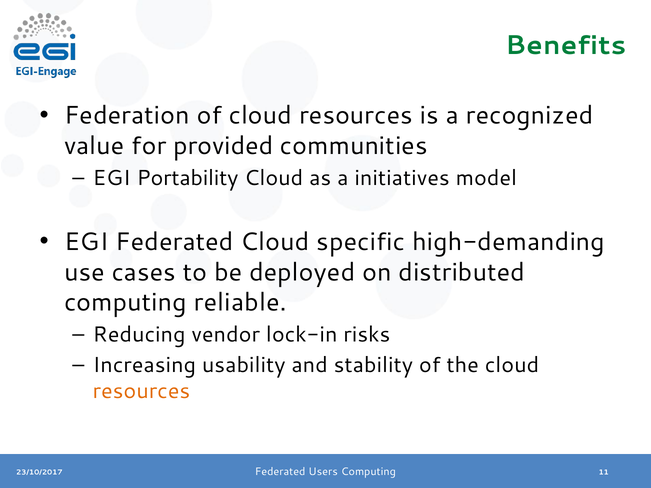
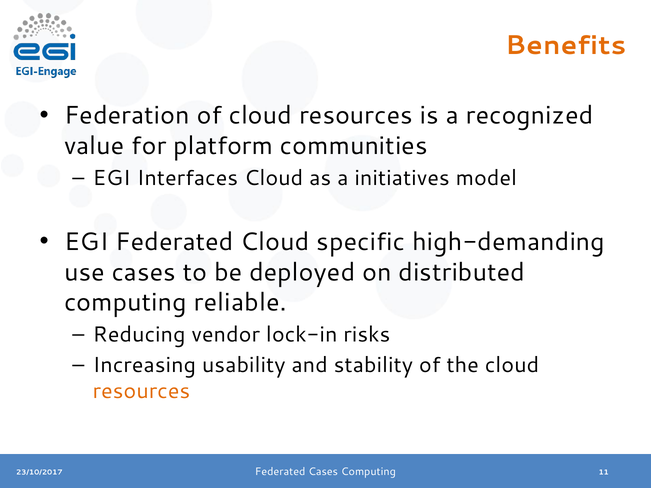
Benefits colour: green -> orange (566, 46)
provided: provided -> platform (223, 146)
Portability: Portability -> Interfaces (187, 178)
Federated Users: Users -> Cases (323, 472)
